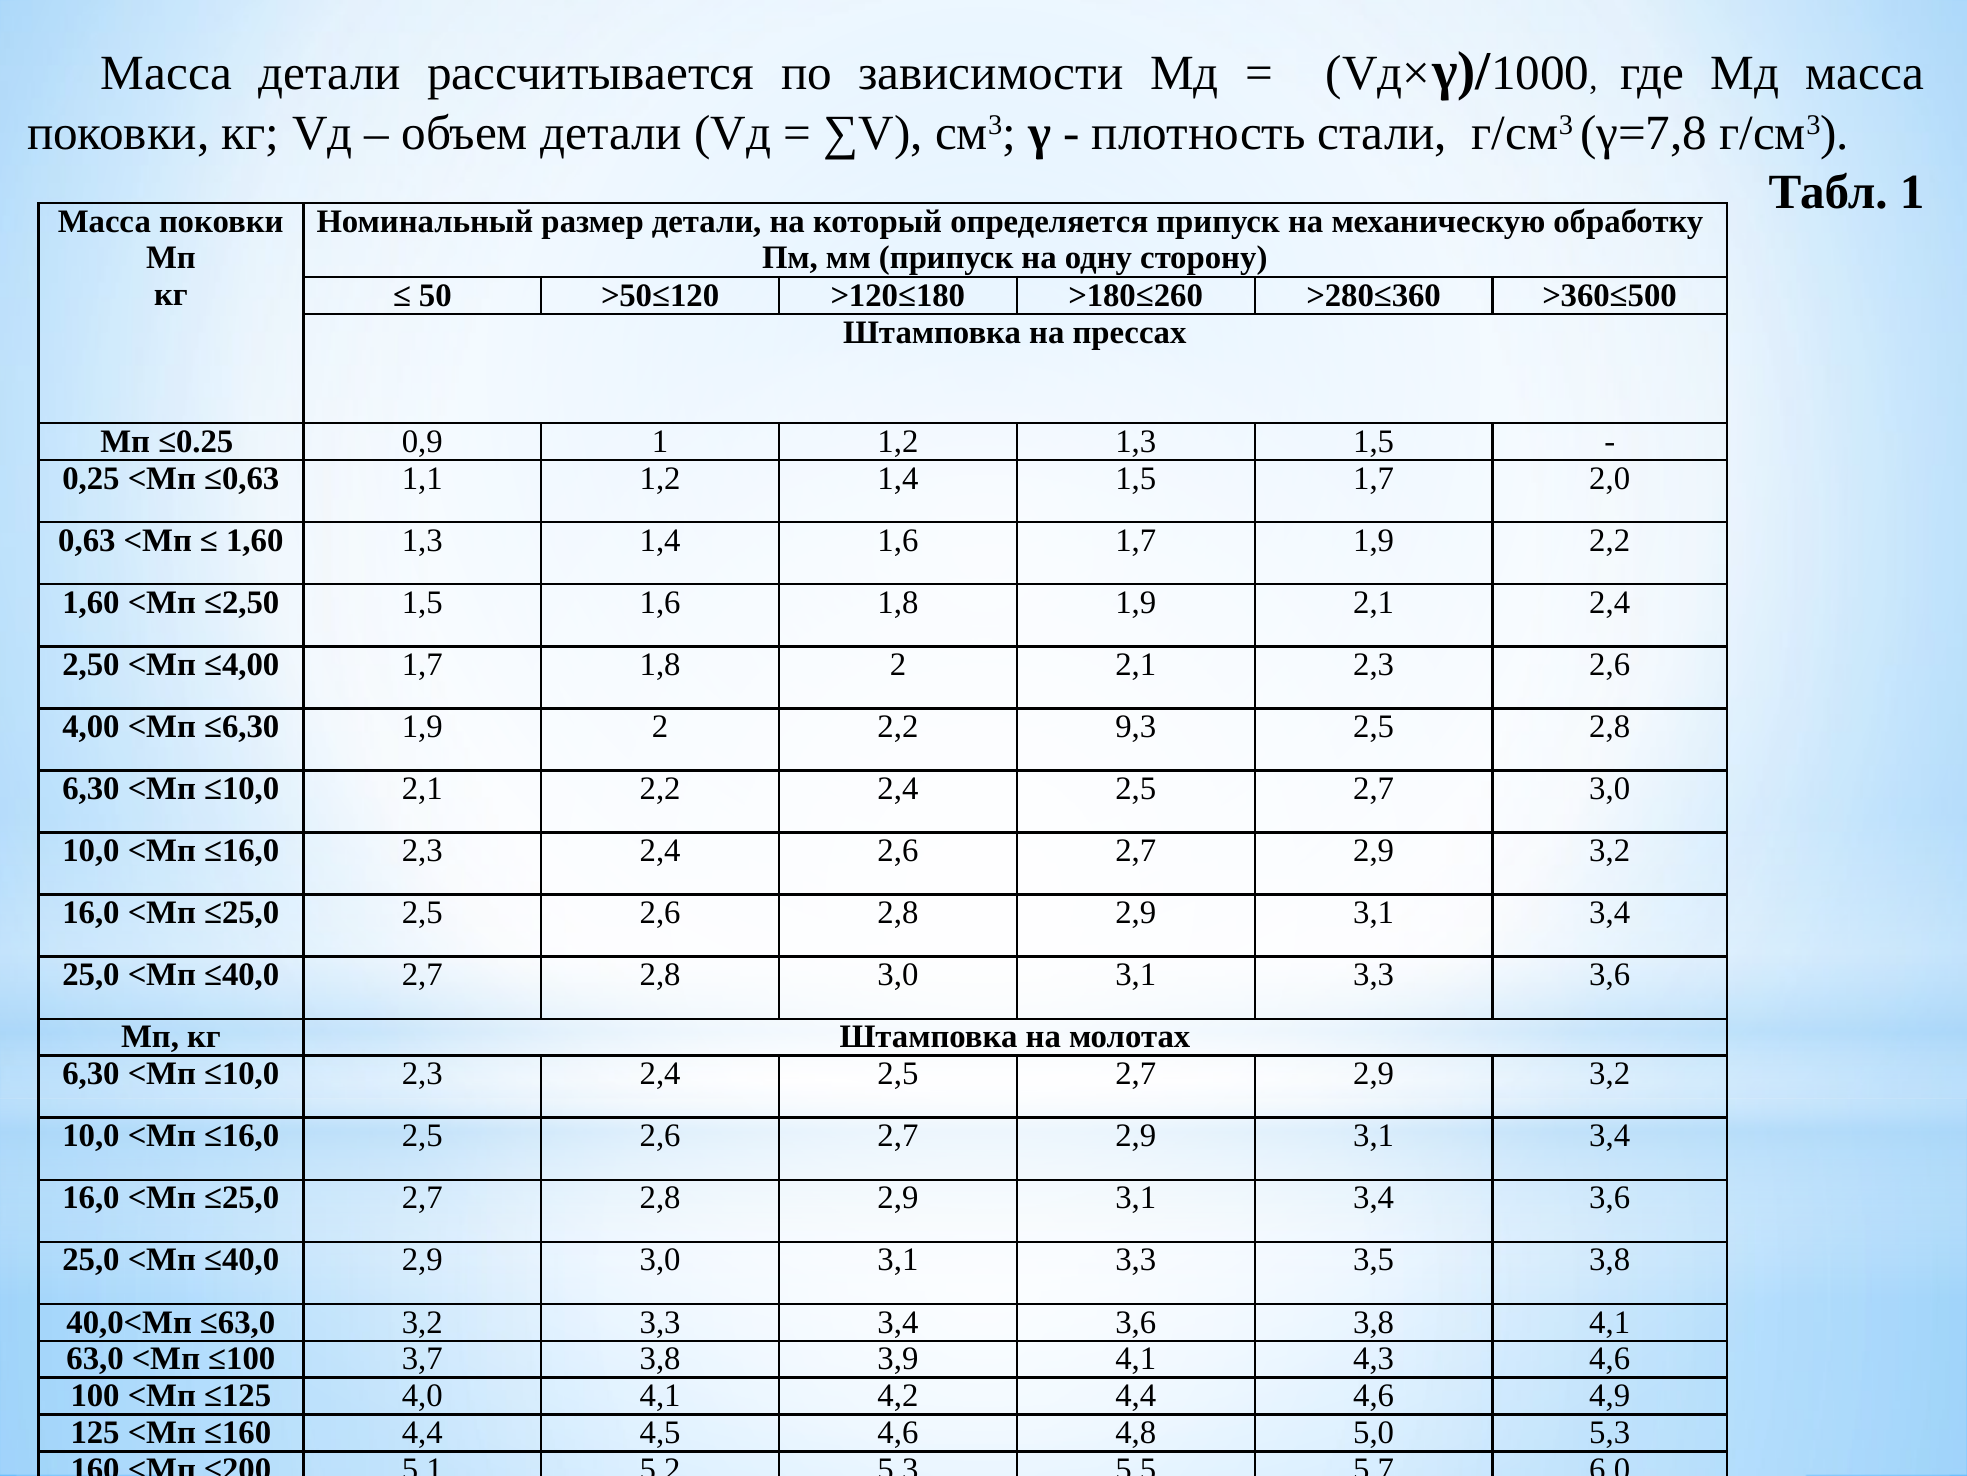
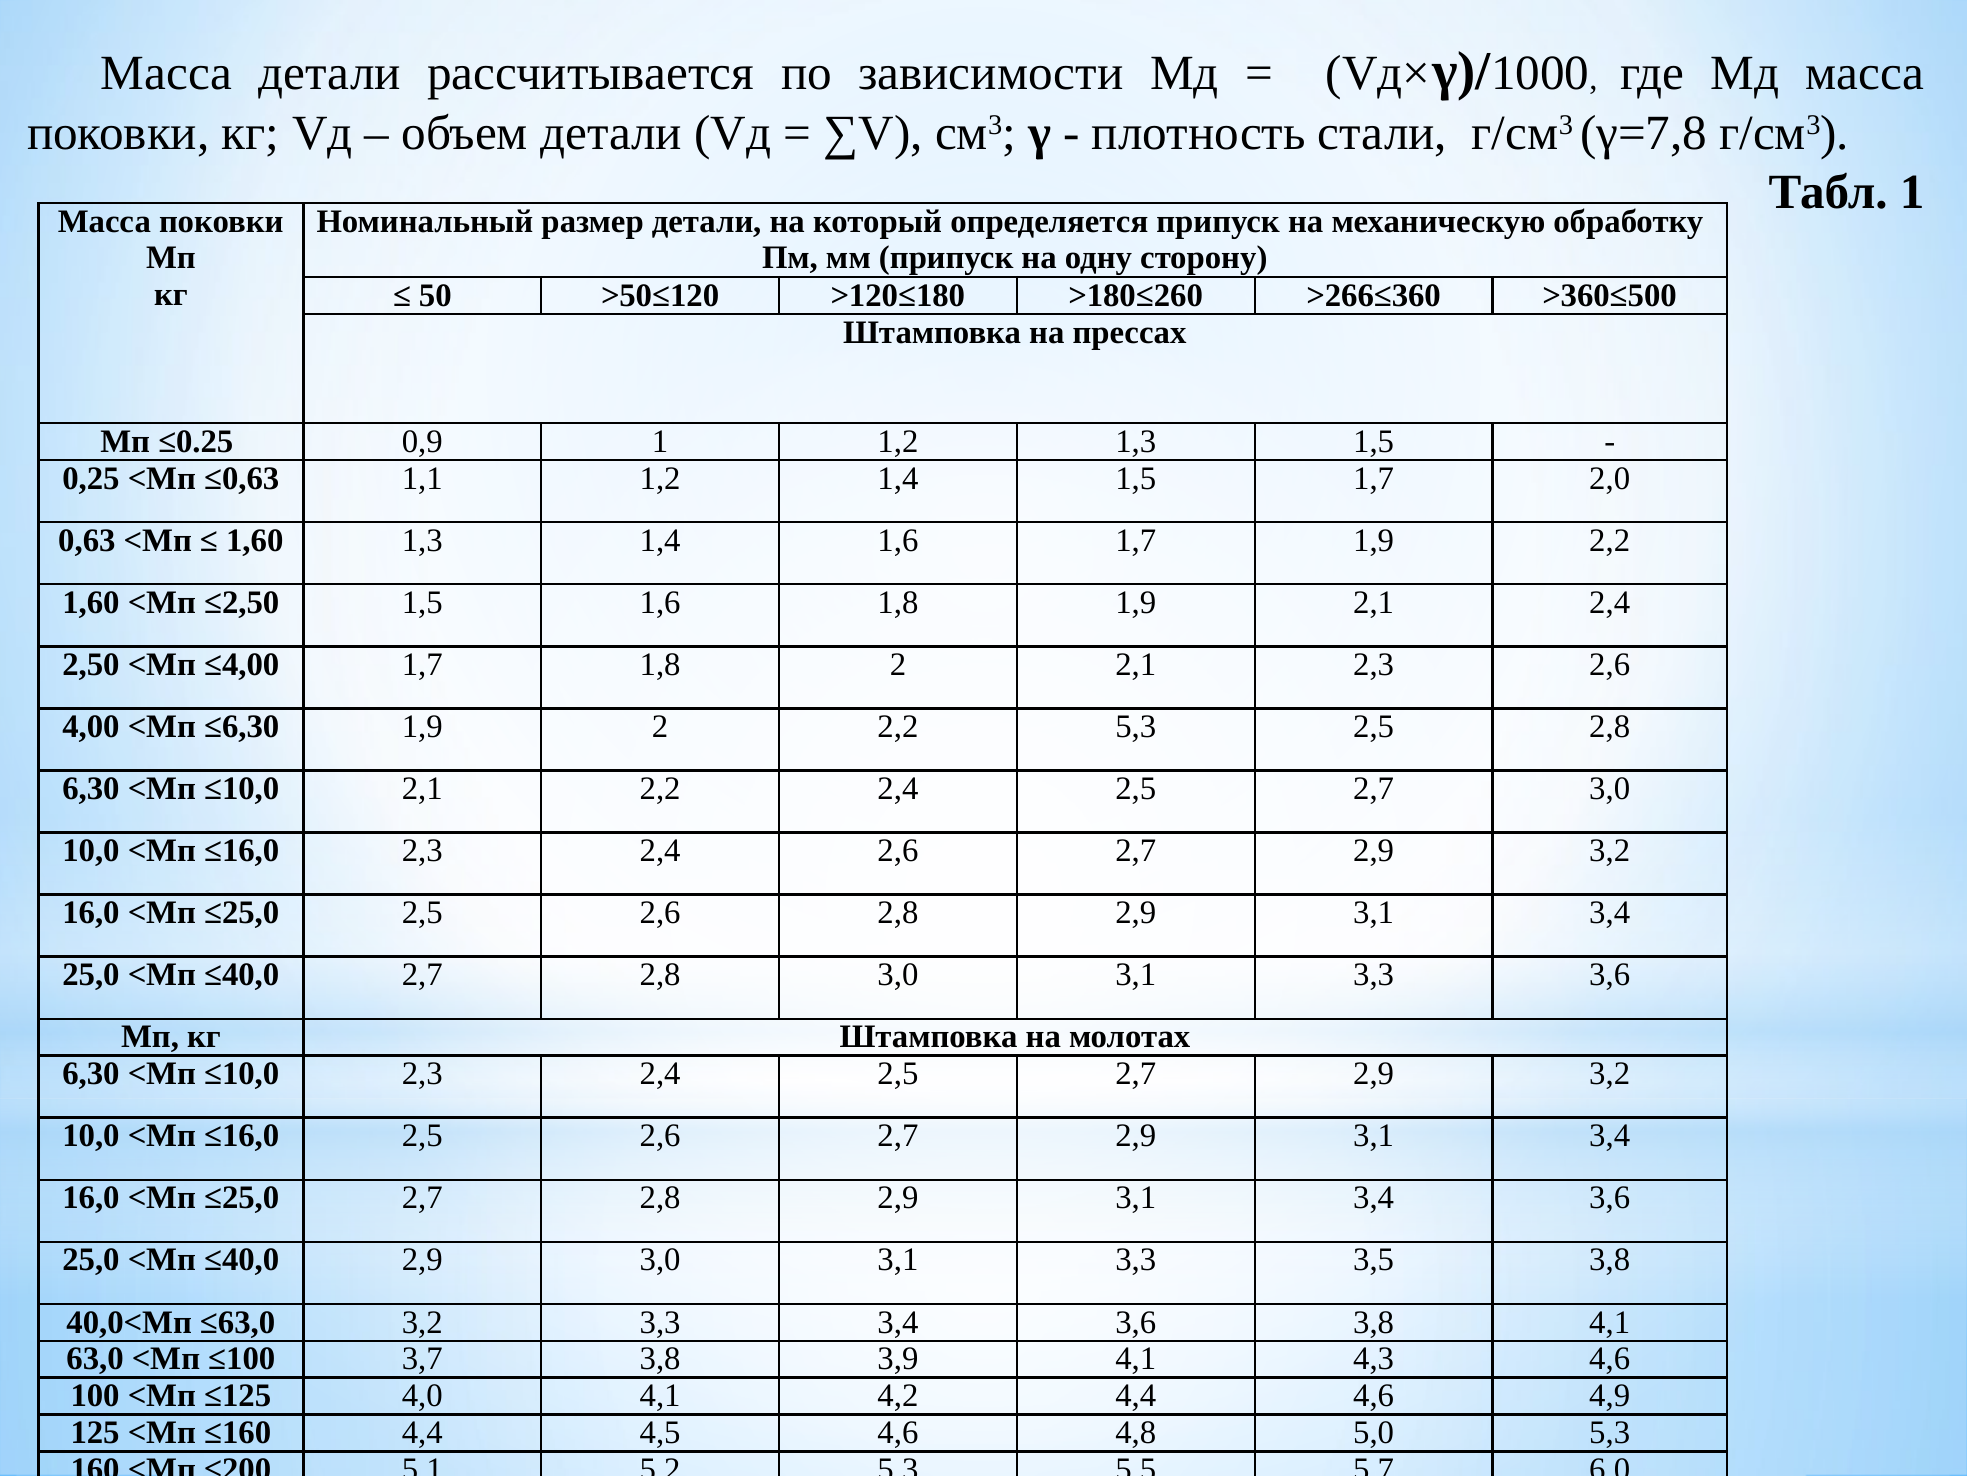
>280≤360: >280≤360 -> >266≤360 (1374, 295)
2,2 9,3: 9,3 -> 5,3 (1136, 726)
